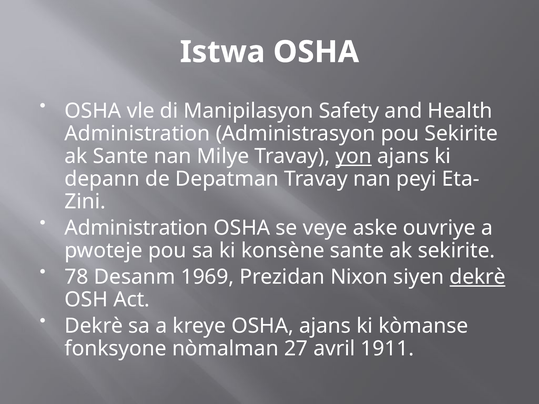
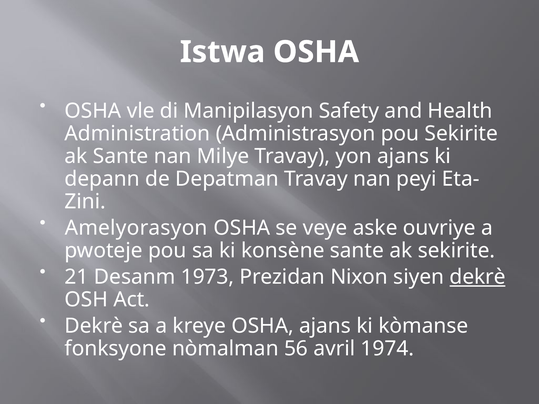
yon underline: present -> none (354, 156)
Administration: Administration -> Amelyorasyon (136, 228)
78: 78 -> 21 (77, 277)
1969: 1969 -> 1973 (207, 277)
27: 27 -> 56 (296, 349)
1911: 1911 -> 1974 (387, 349)
